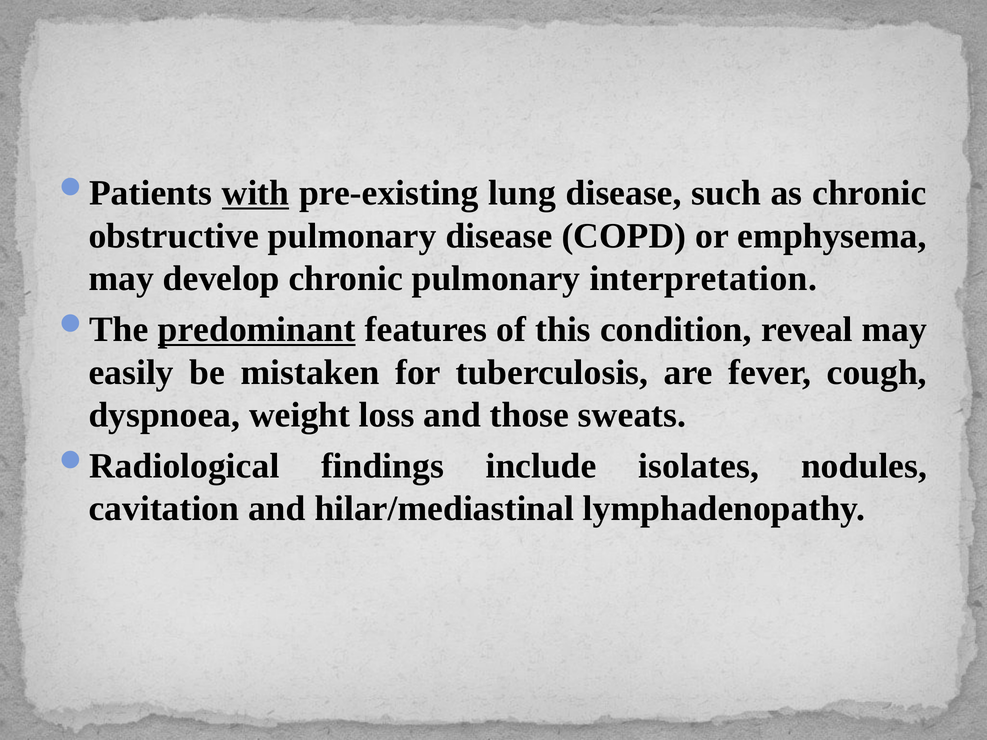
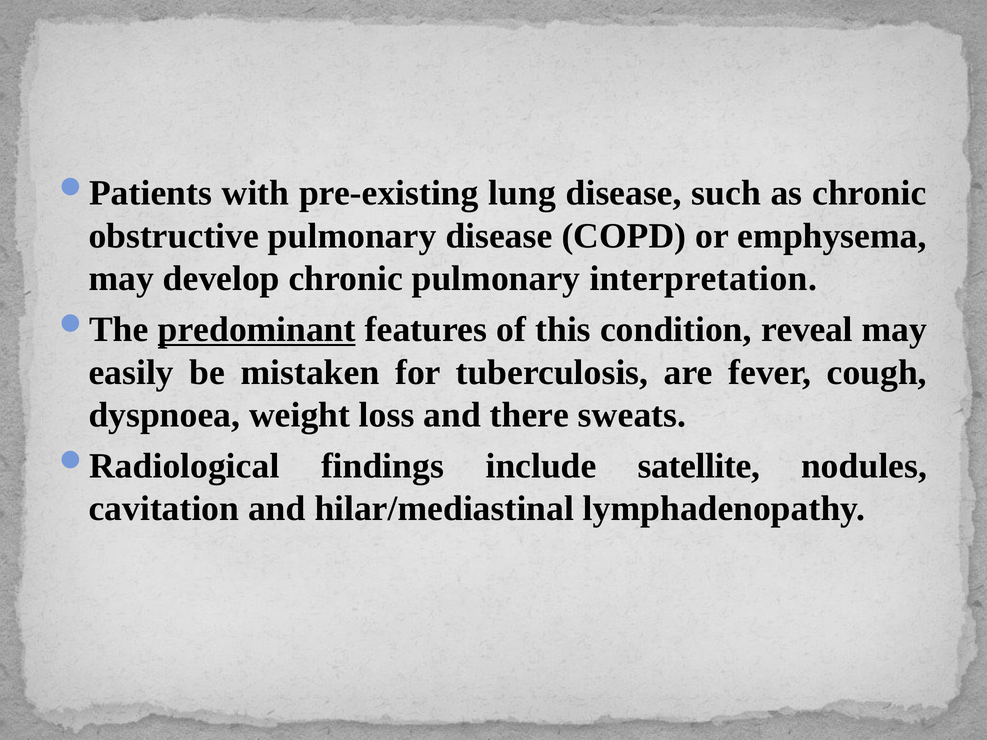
with underline: present -> none (256, 193)
those: those -> there (529, 415)
isolates: isolates -> satellite (699, 466)
